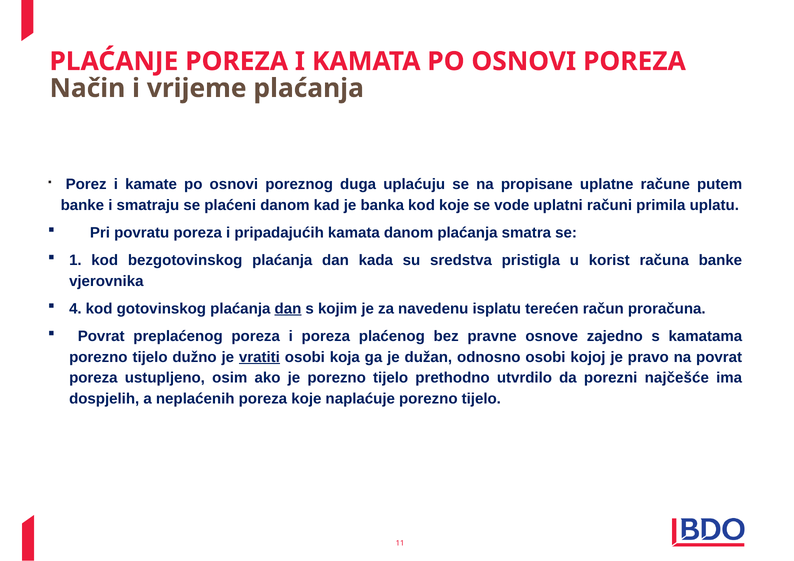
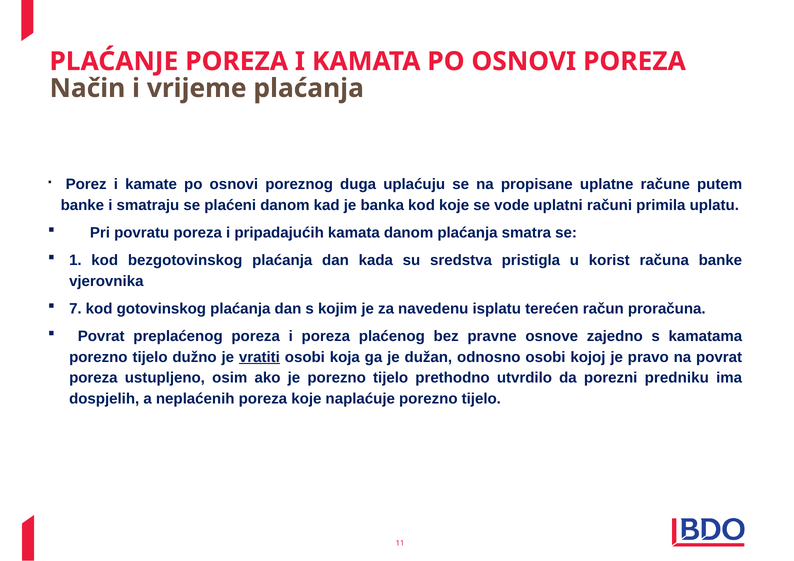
4: 4 -> 7 (75, 309)
dan underline: present -> none (288, 309)
najčešće: najčešće -> predniku (677, 378)
